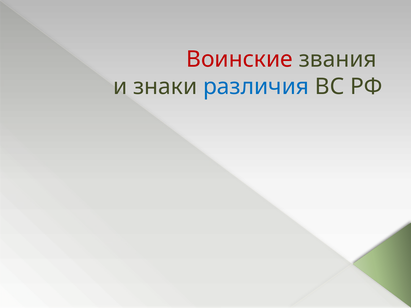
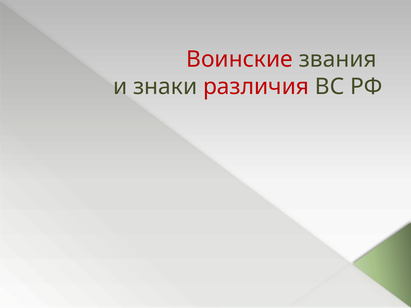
различия colour: blue -> red (256, 87)
